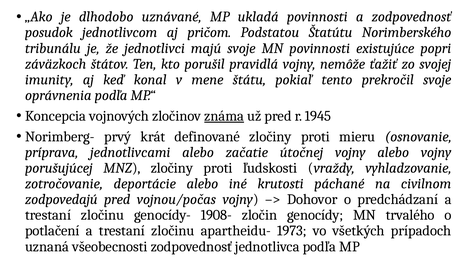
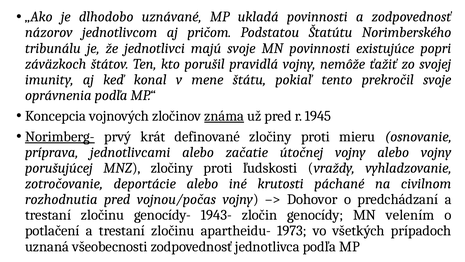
posudok: posudok -> názorov (49, 32)
Norimberg- underline: none -> present (60, 136)
zodpovedajú: zodpovedajú -> rozhodnutia (61, 199)
1908-: 1908- -> 1943- (216, 215)
trvalého: trvalého -> velením (410, 215)
